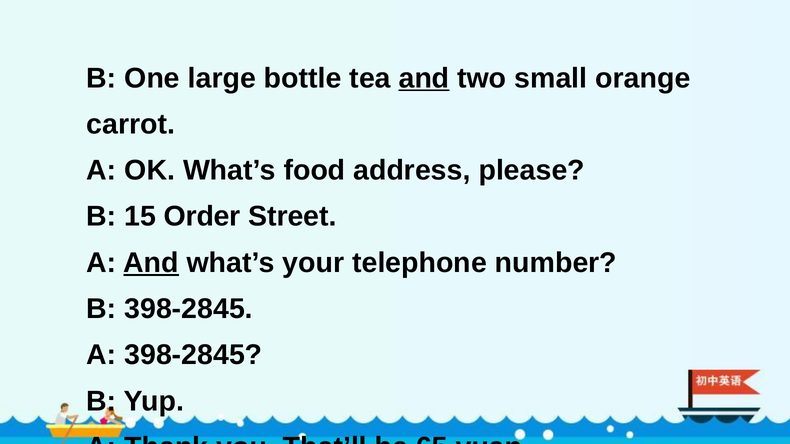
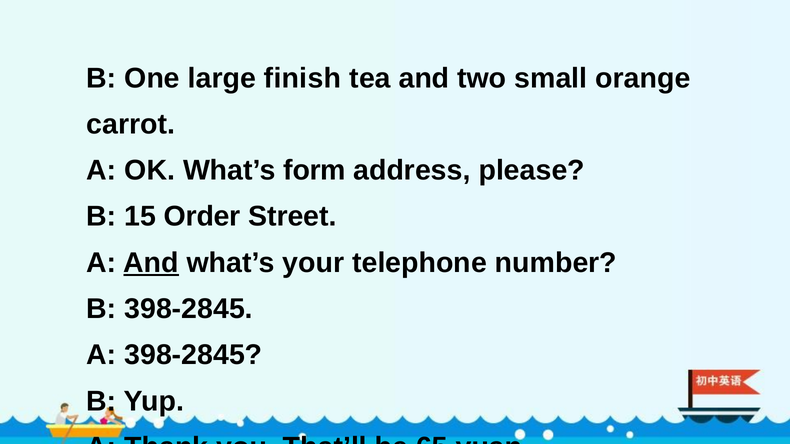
bottle: bottle -> finish (303, 78)
and underline: present -> none (424, 78)
food: food -> form (315, 171)
